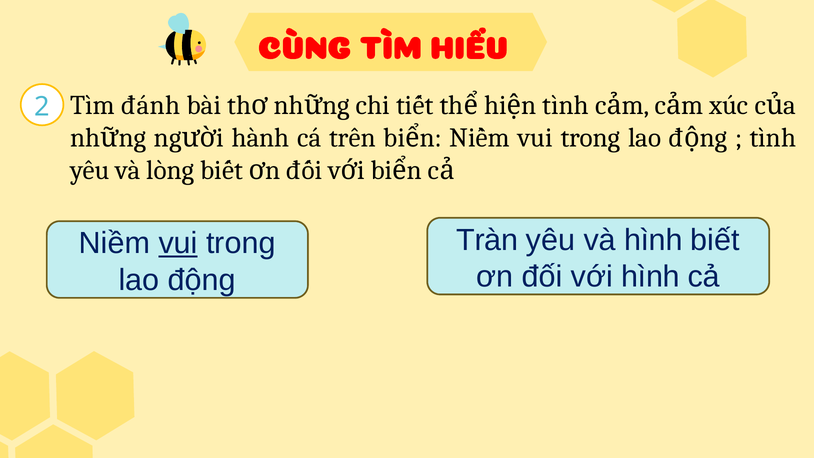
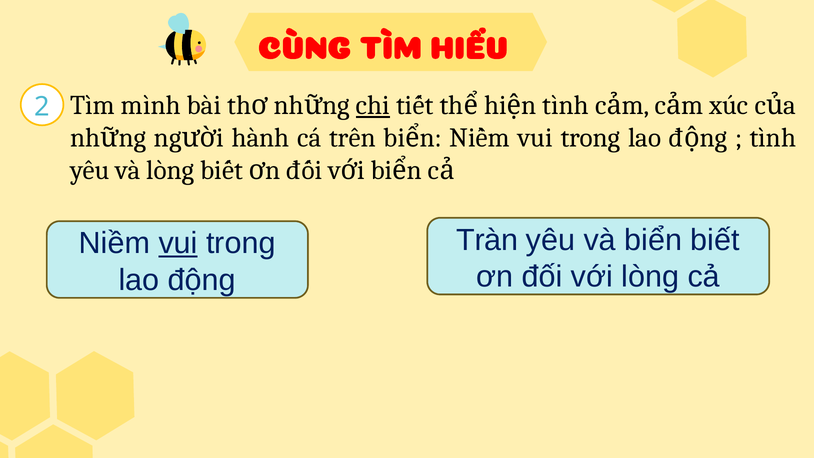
đánh: đánh -> mình (151, 105)
chi underline: none -> present (373, 105)
và hình: hình -> biển (653, 240)
với hình: hình -> lòng (650, 276)
